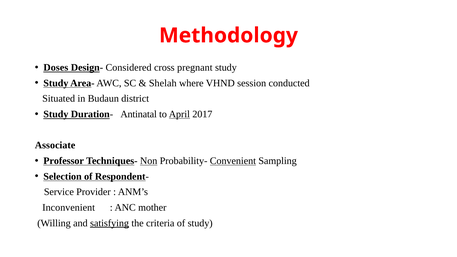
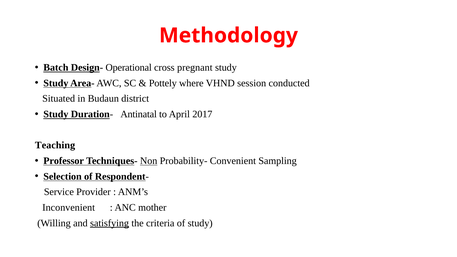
Doses: Doses -> Batch (56, 68)
Considered: Considered -> Operational (129, 68)
Shelah: Shelah -> Pottely (163, 83)
April underline: present -> none (179, 114)
Associate: Associate -> Teaching (55, 145)
Convenient underline: present -> none (233, 161)
